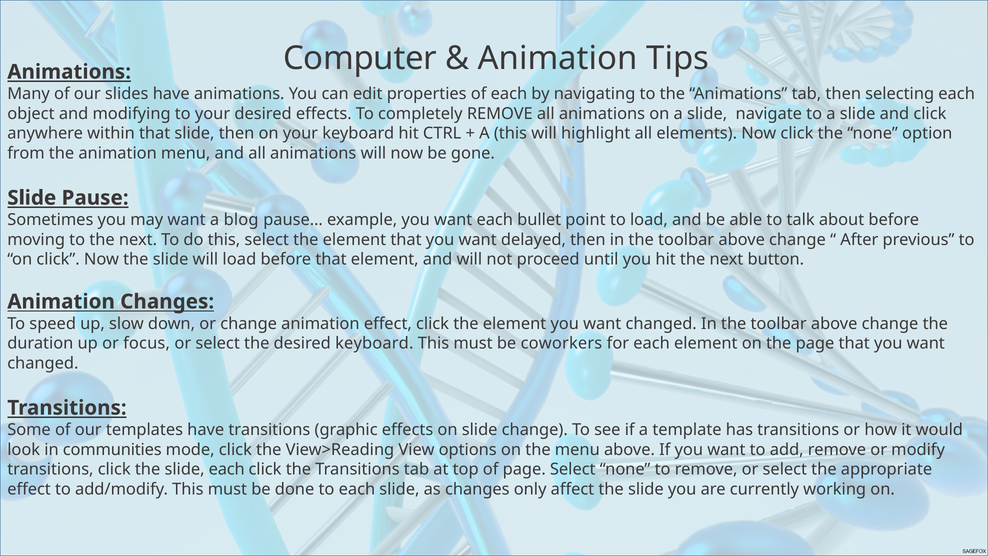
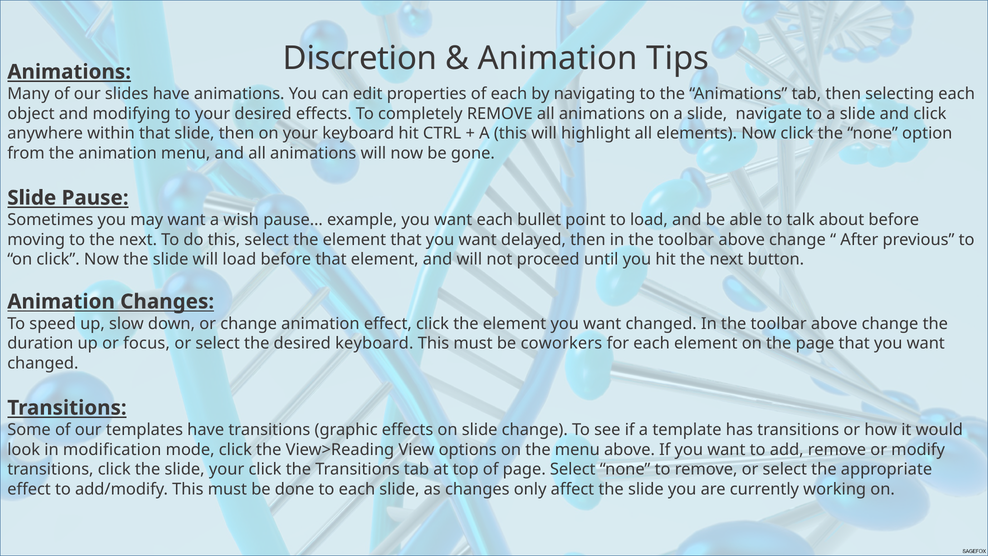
Computer: Computer -> Discretion (360, 58)
blog: blog -> wish (241, 220)
communities: communities -> modification (112, 449)
slide each: each -> your (227, 469)
